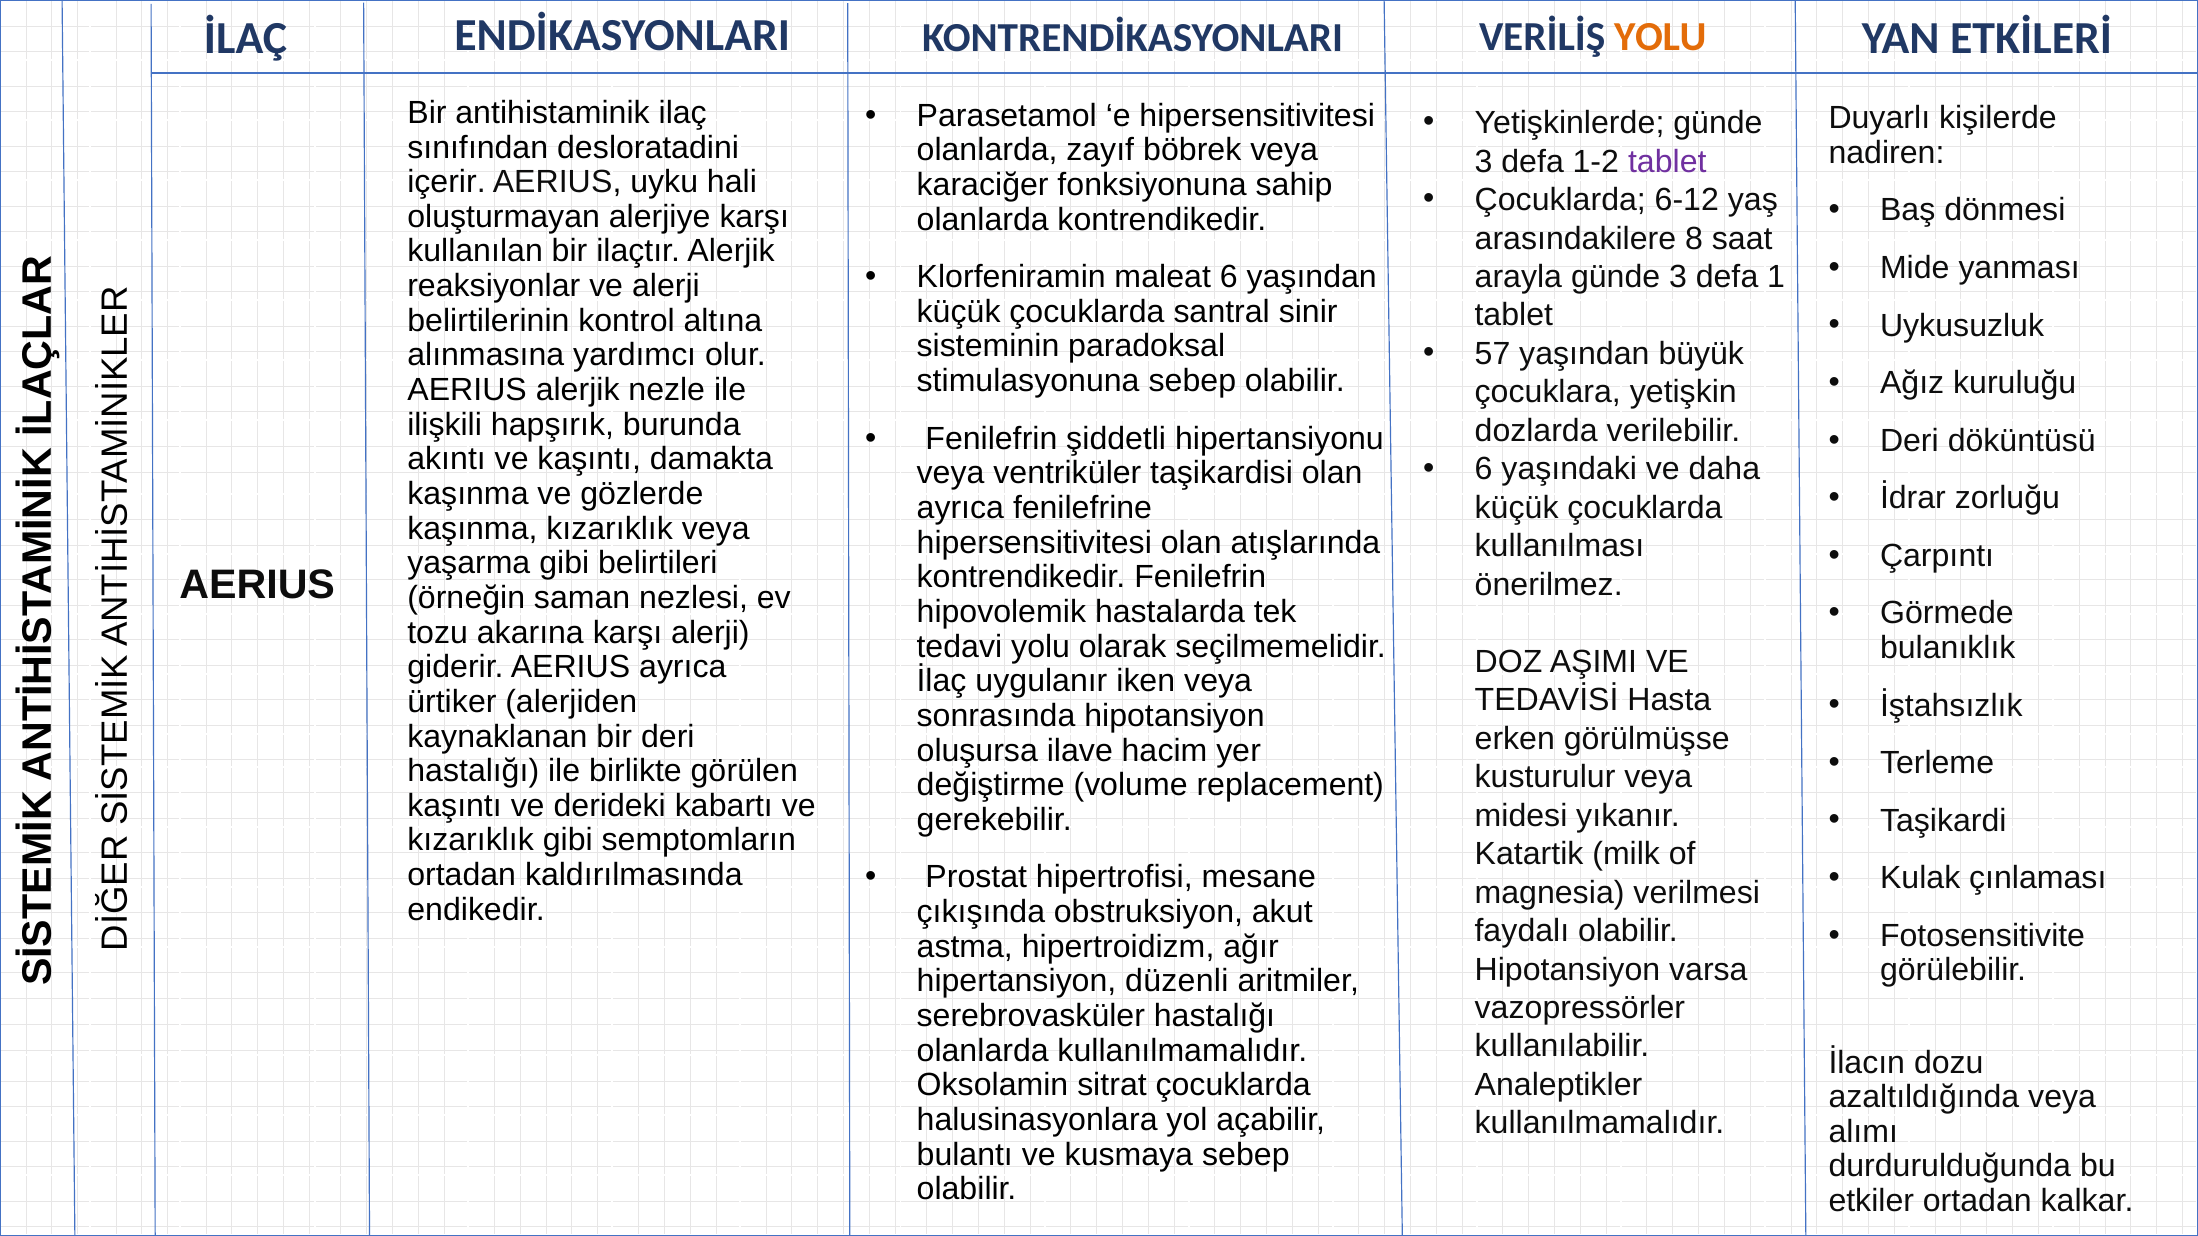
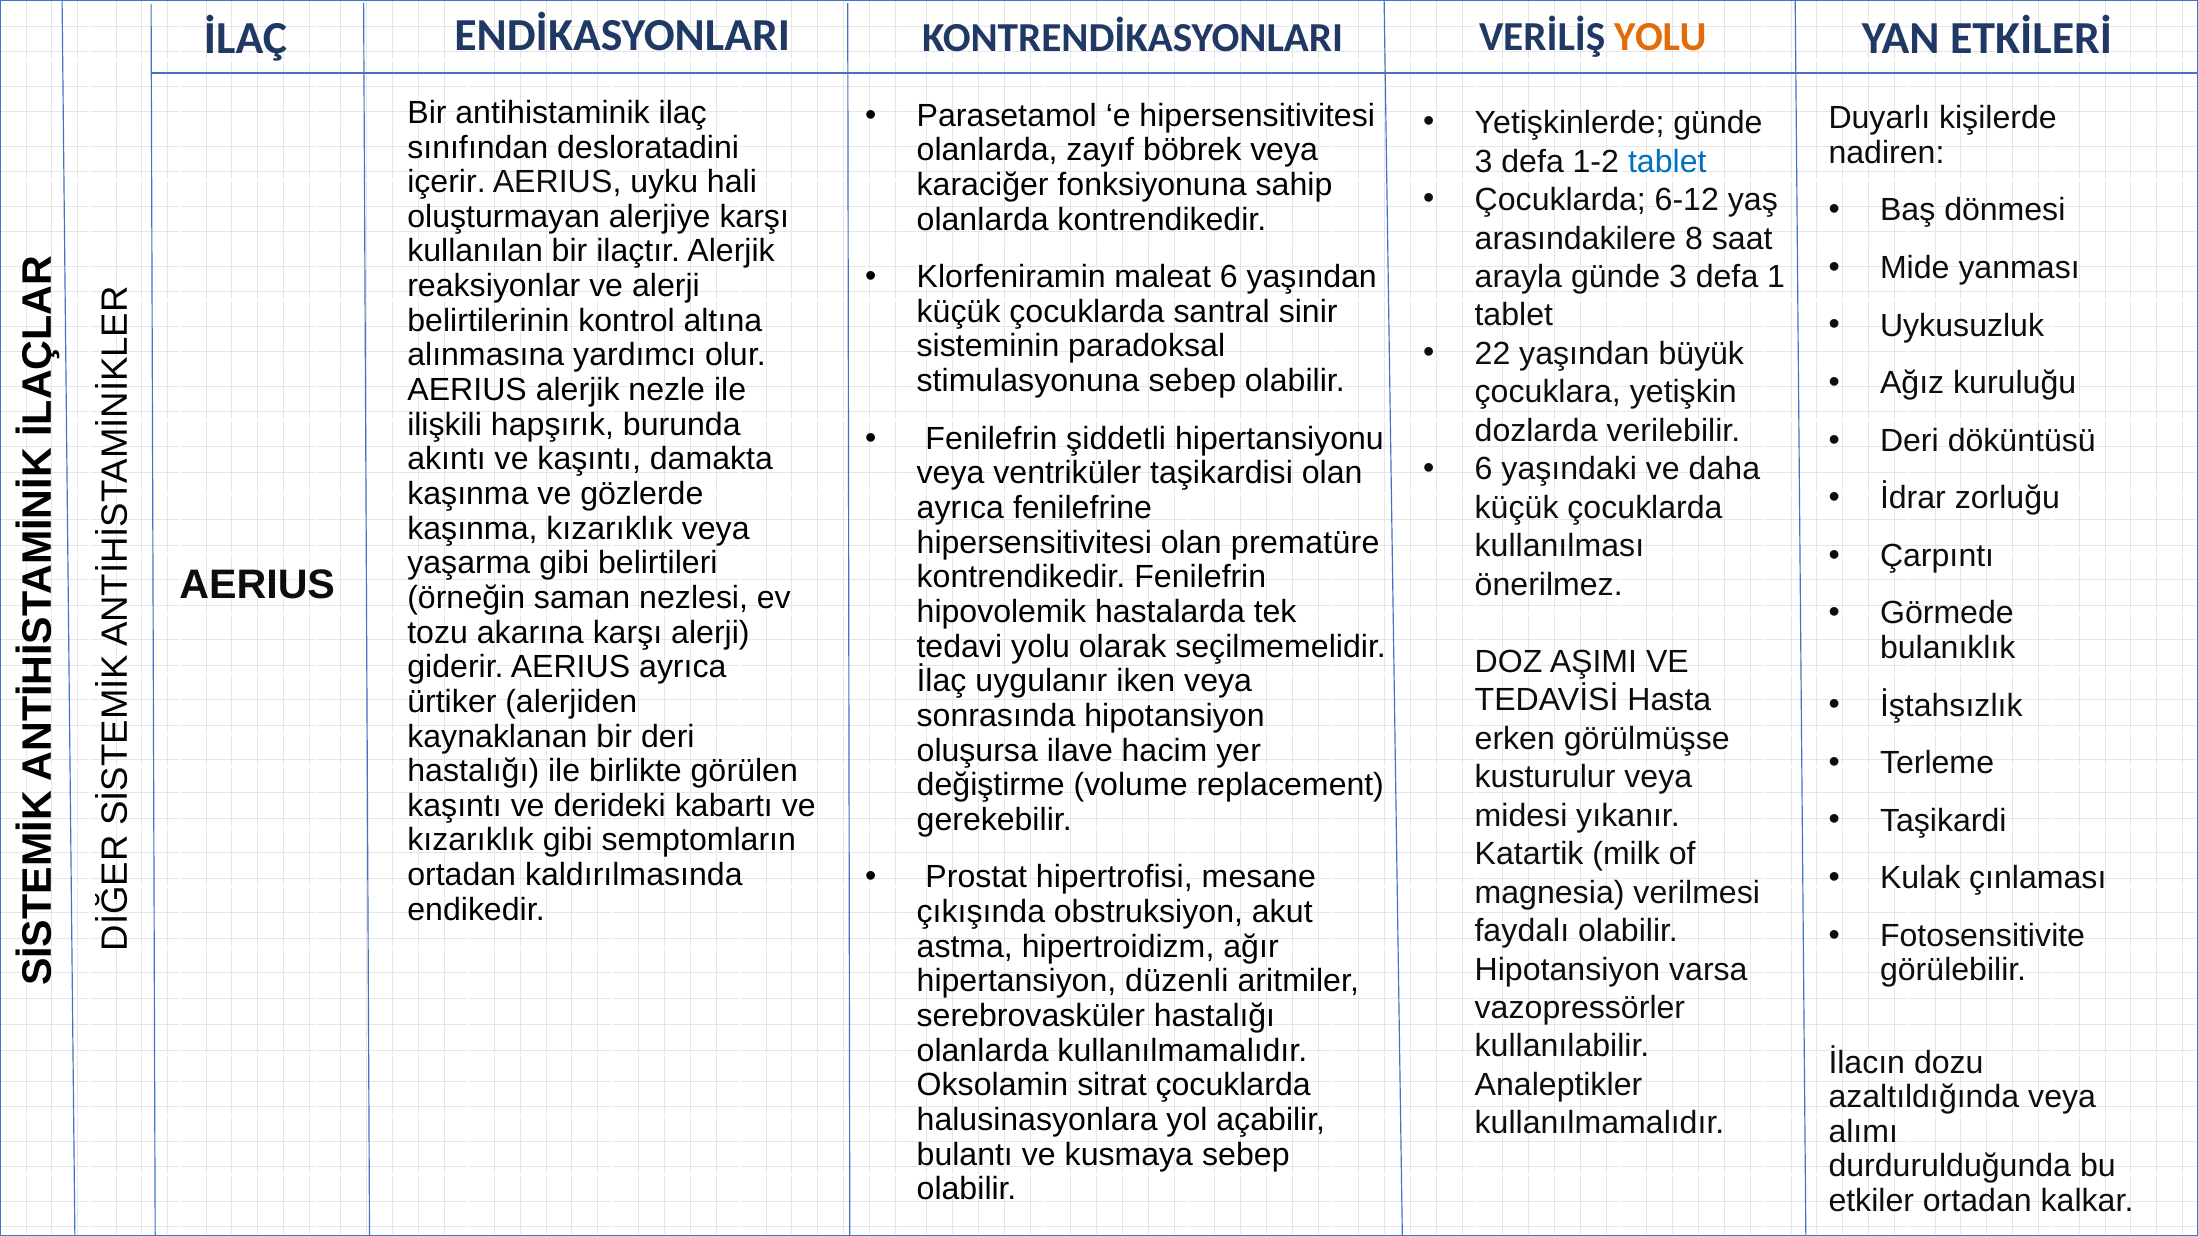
tablet colour: purple -> blue (1667, 162)
57: 57 -> 22 (1493, 354)
atışlarında: atışlarında -> prematüre (1305, 543)
